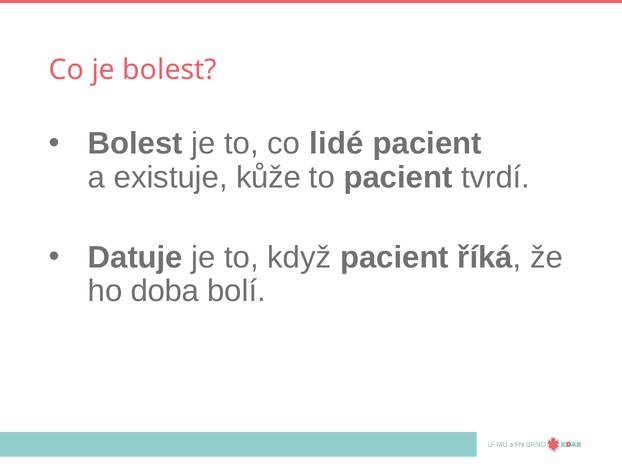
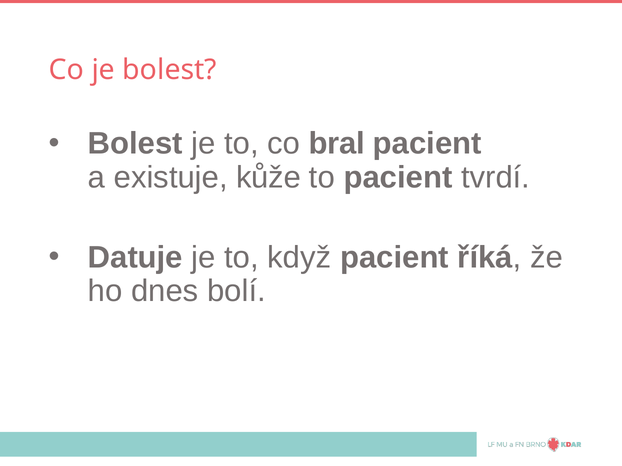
lidé: lidé -> bral (337, 144)
doba: doba -> dnes (165, 291)
